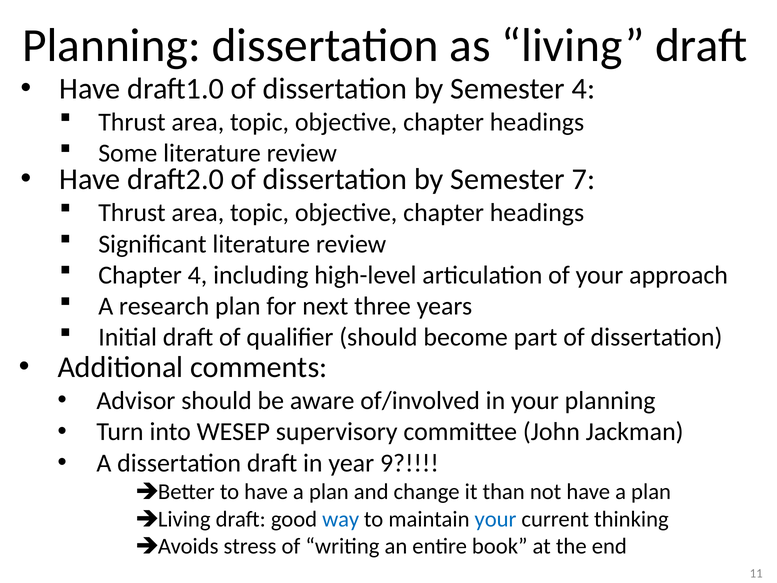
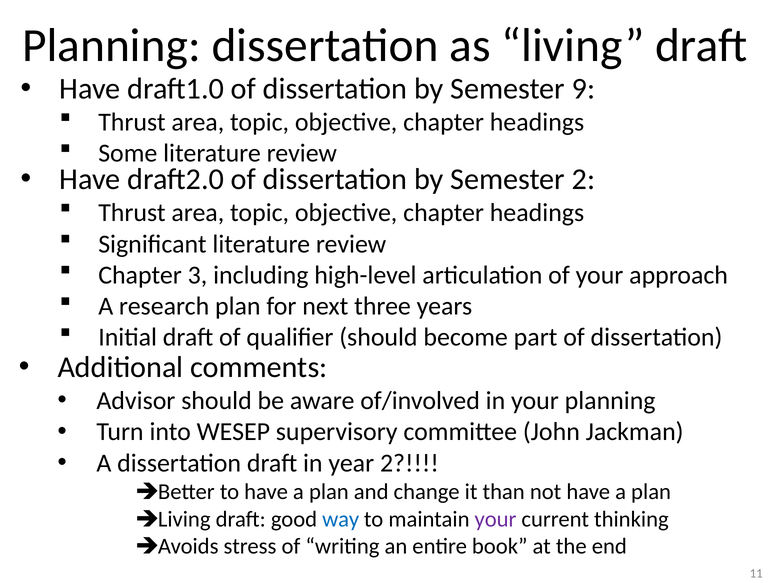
Semester 4: 4 -> 9 (583, 89)
Semester 7: 7 -> 2 (583, 179)
Chapter 4: 4 -> 3 (198, 275)
year 9: 9 -> 2 (409, 463)
your colour: blue -> purple (496, 519)
